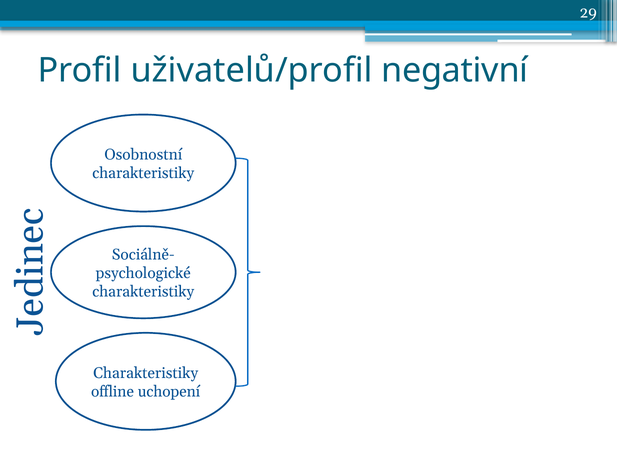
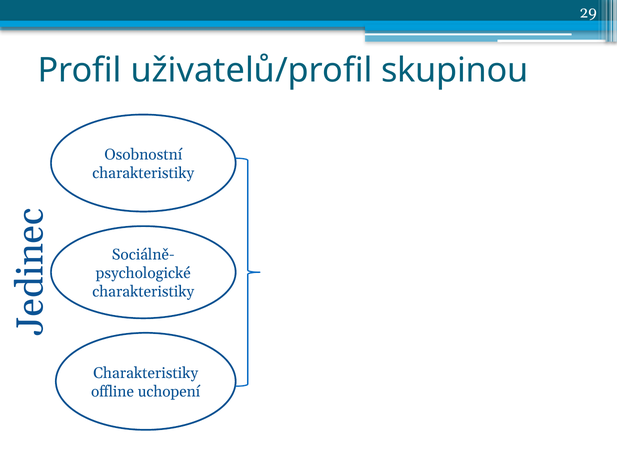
negativní: negativní -> skupinou (455, 71)
